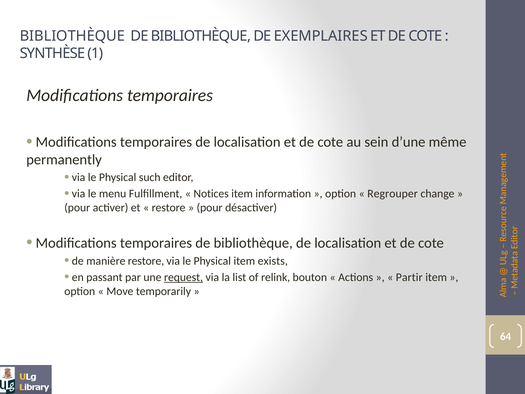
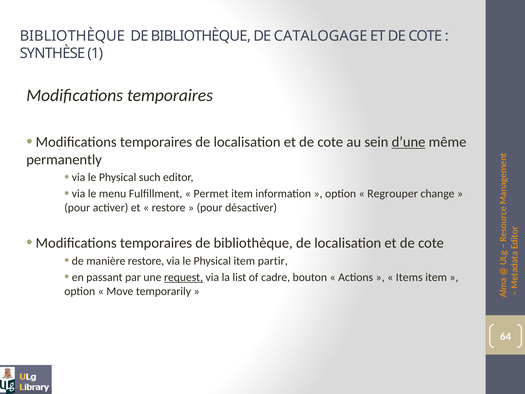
EXEMPLAIRES: EXEMPLAIRES -> CATALOGAGE (321, 36)
d’une underline: none -> present (409, 142)
Notices: Notices -> Permet (211, 194)
exists: exists -> partir (273, 261)
relink: relink -> cadre (276, 277)
Partir: Partir -> Items (409, 277)
